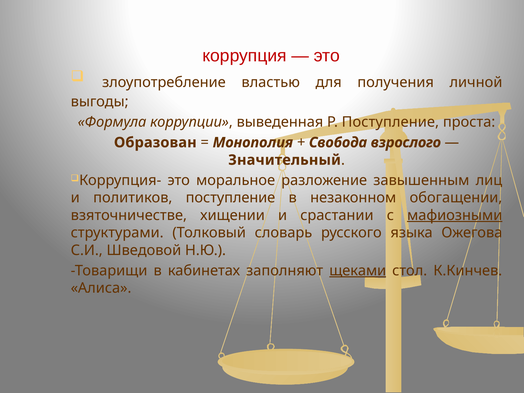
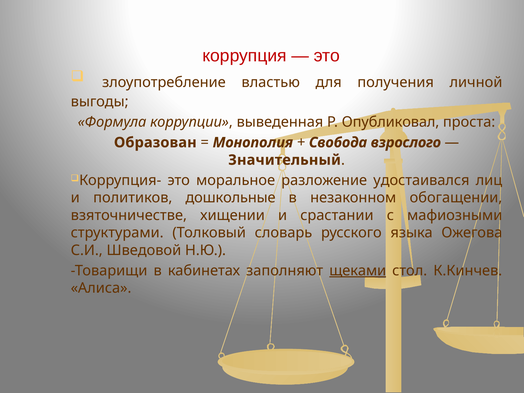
Р Поступление: Поступление -> Опубликовал (390, 122)
завышенным: завышенным -> удостаивался (421, 180)
политиков поступление: поступление -> дошкольные (231, 198)
мафиозными underline: present -> none (455, 215)
